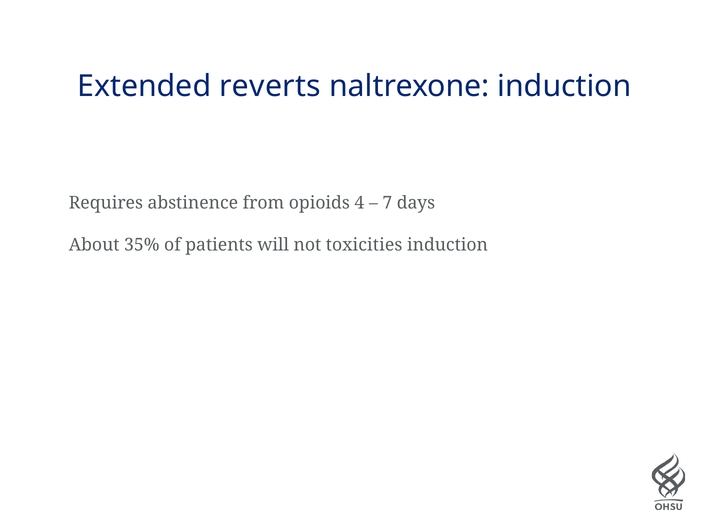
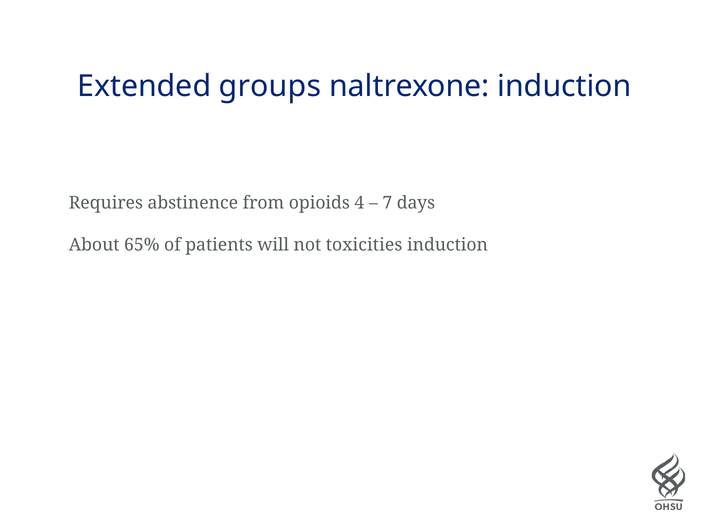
reverts: reverts -> groups (270, 86)
35%: 35% -> 65% (142, 245)
